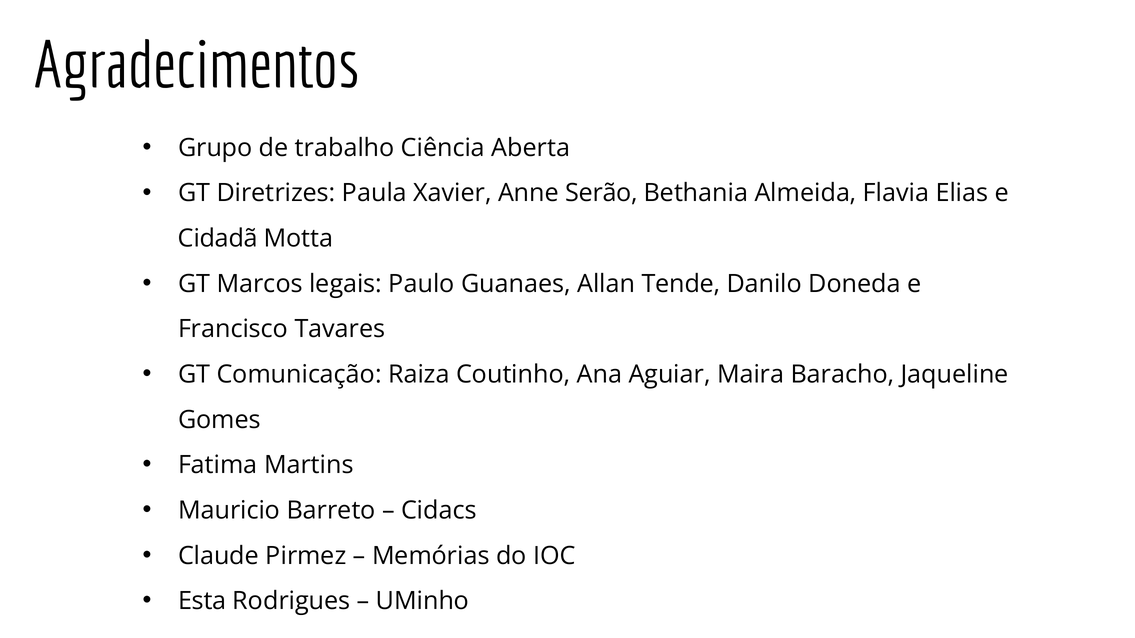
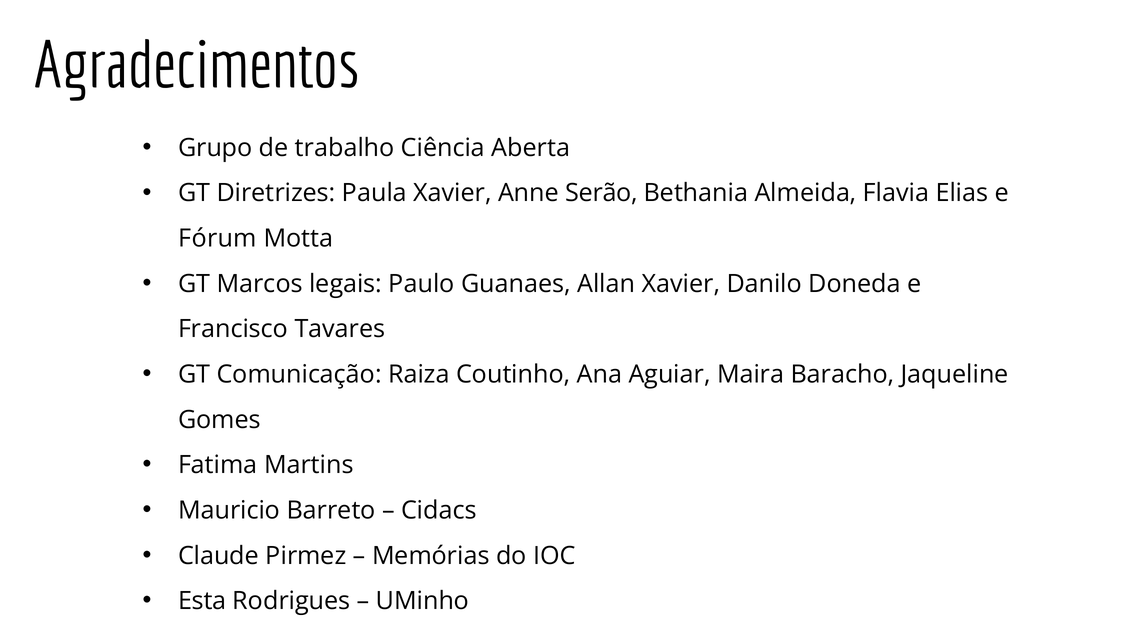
Cidadã: Cidadã -> Fórum (218, 239)
Allan Tende: Tende -> Xavier (681, 284)
